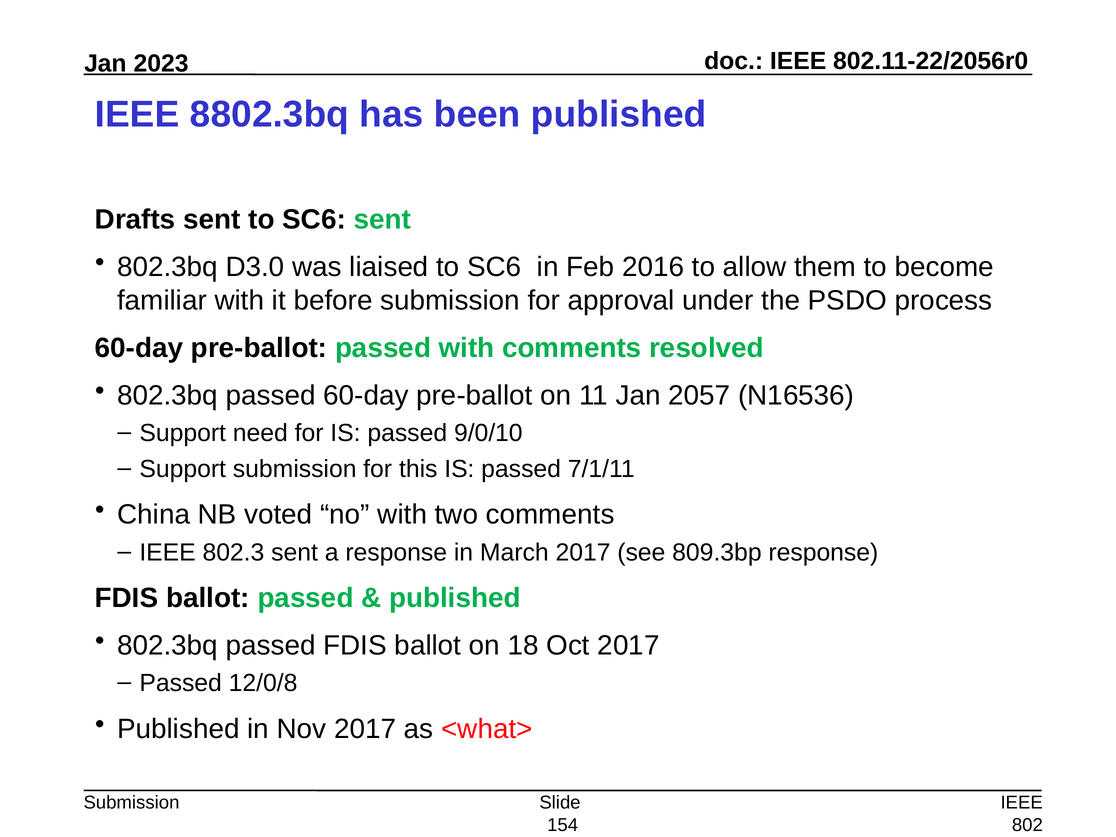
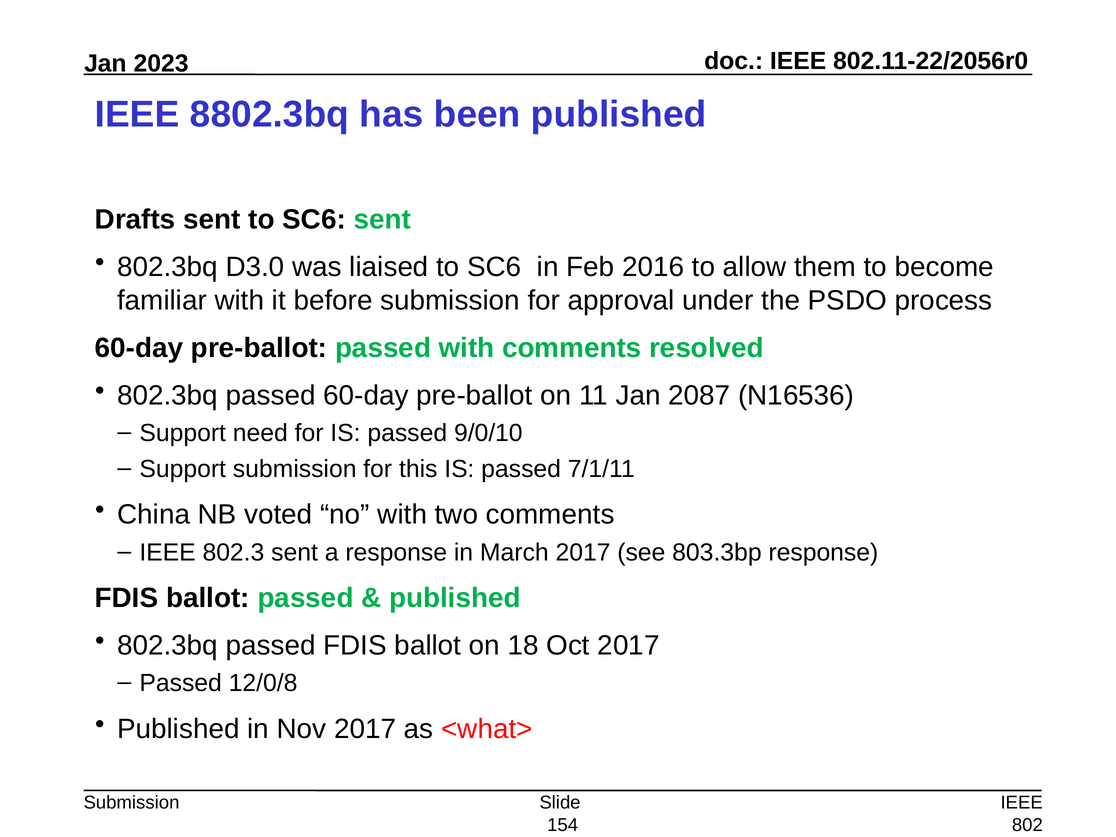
2057: 2057 -> 2087 (699, 395)
809.3bp: 809.3bp -> 803.3bp (717, 552)
